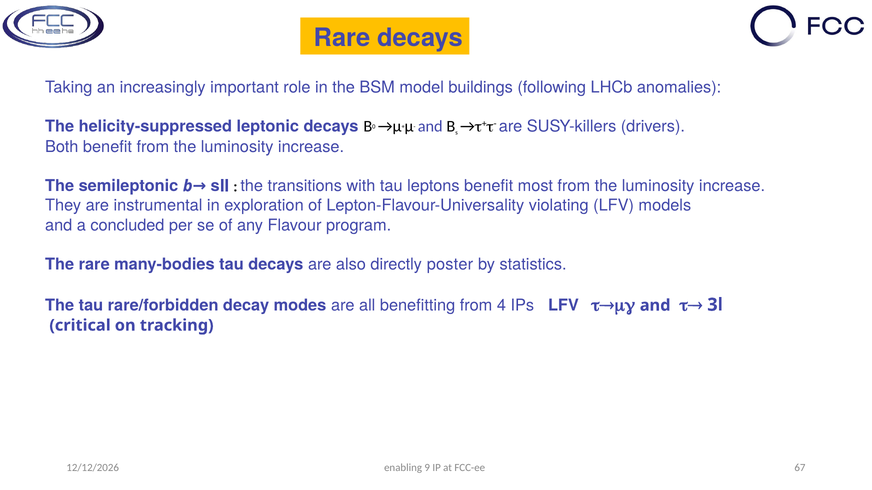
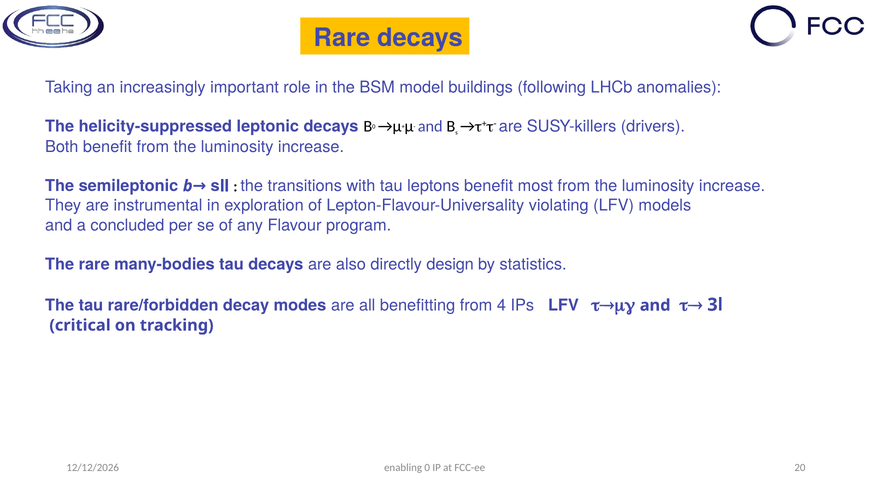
poster: poster -> design (450, 265)
enabling 9: 9 -> 0 (427, 468)
67: 67 -> 20 (800, 468)
